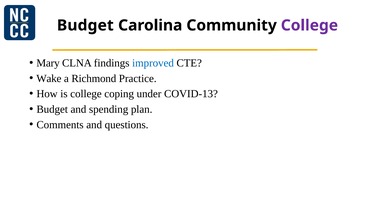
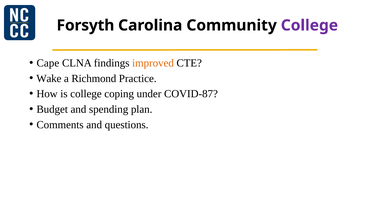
Budget: Budget -> Forsyth (85, 25)
Mary: Mary -> Cape (48, 63)
improved colour: blue -> orange (153, 63)
COVID-13: COVID-13 -> COVID-87 (191, 94)
